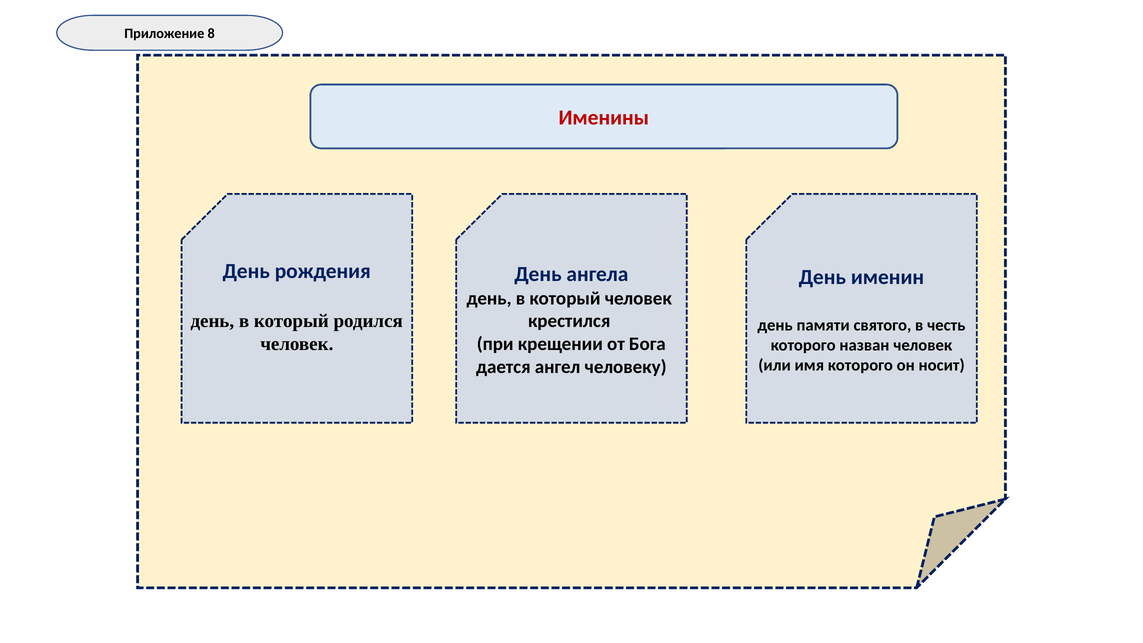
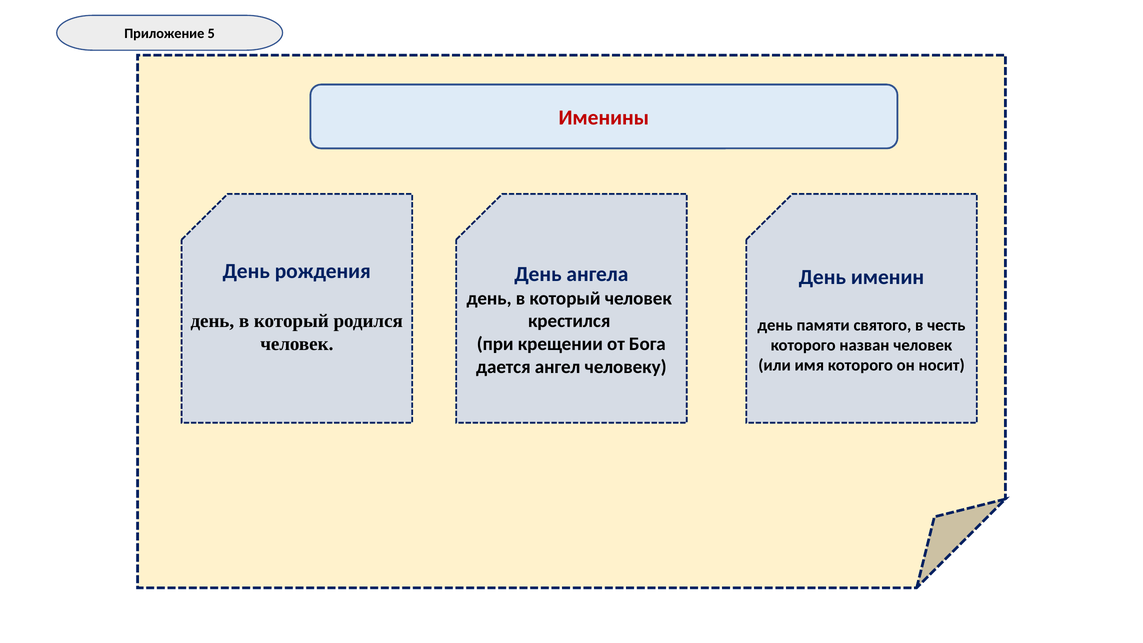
8: 8 -> 5 (211, 34)
